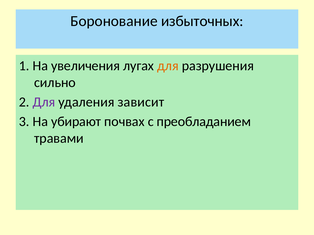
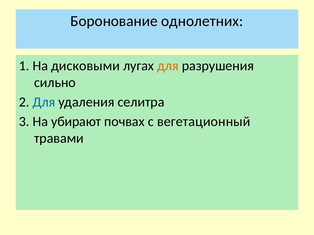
избыточных: избыточных -> однолетних (202, 21)
увеличения: увеличения -> дисковыми (85, 66)
Для colour: purple -> blue (44, 102)
зависит: зависит -> селитра (141, 102)
преобладанием: преобладанием -> вегетационный (204, 122)
